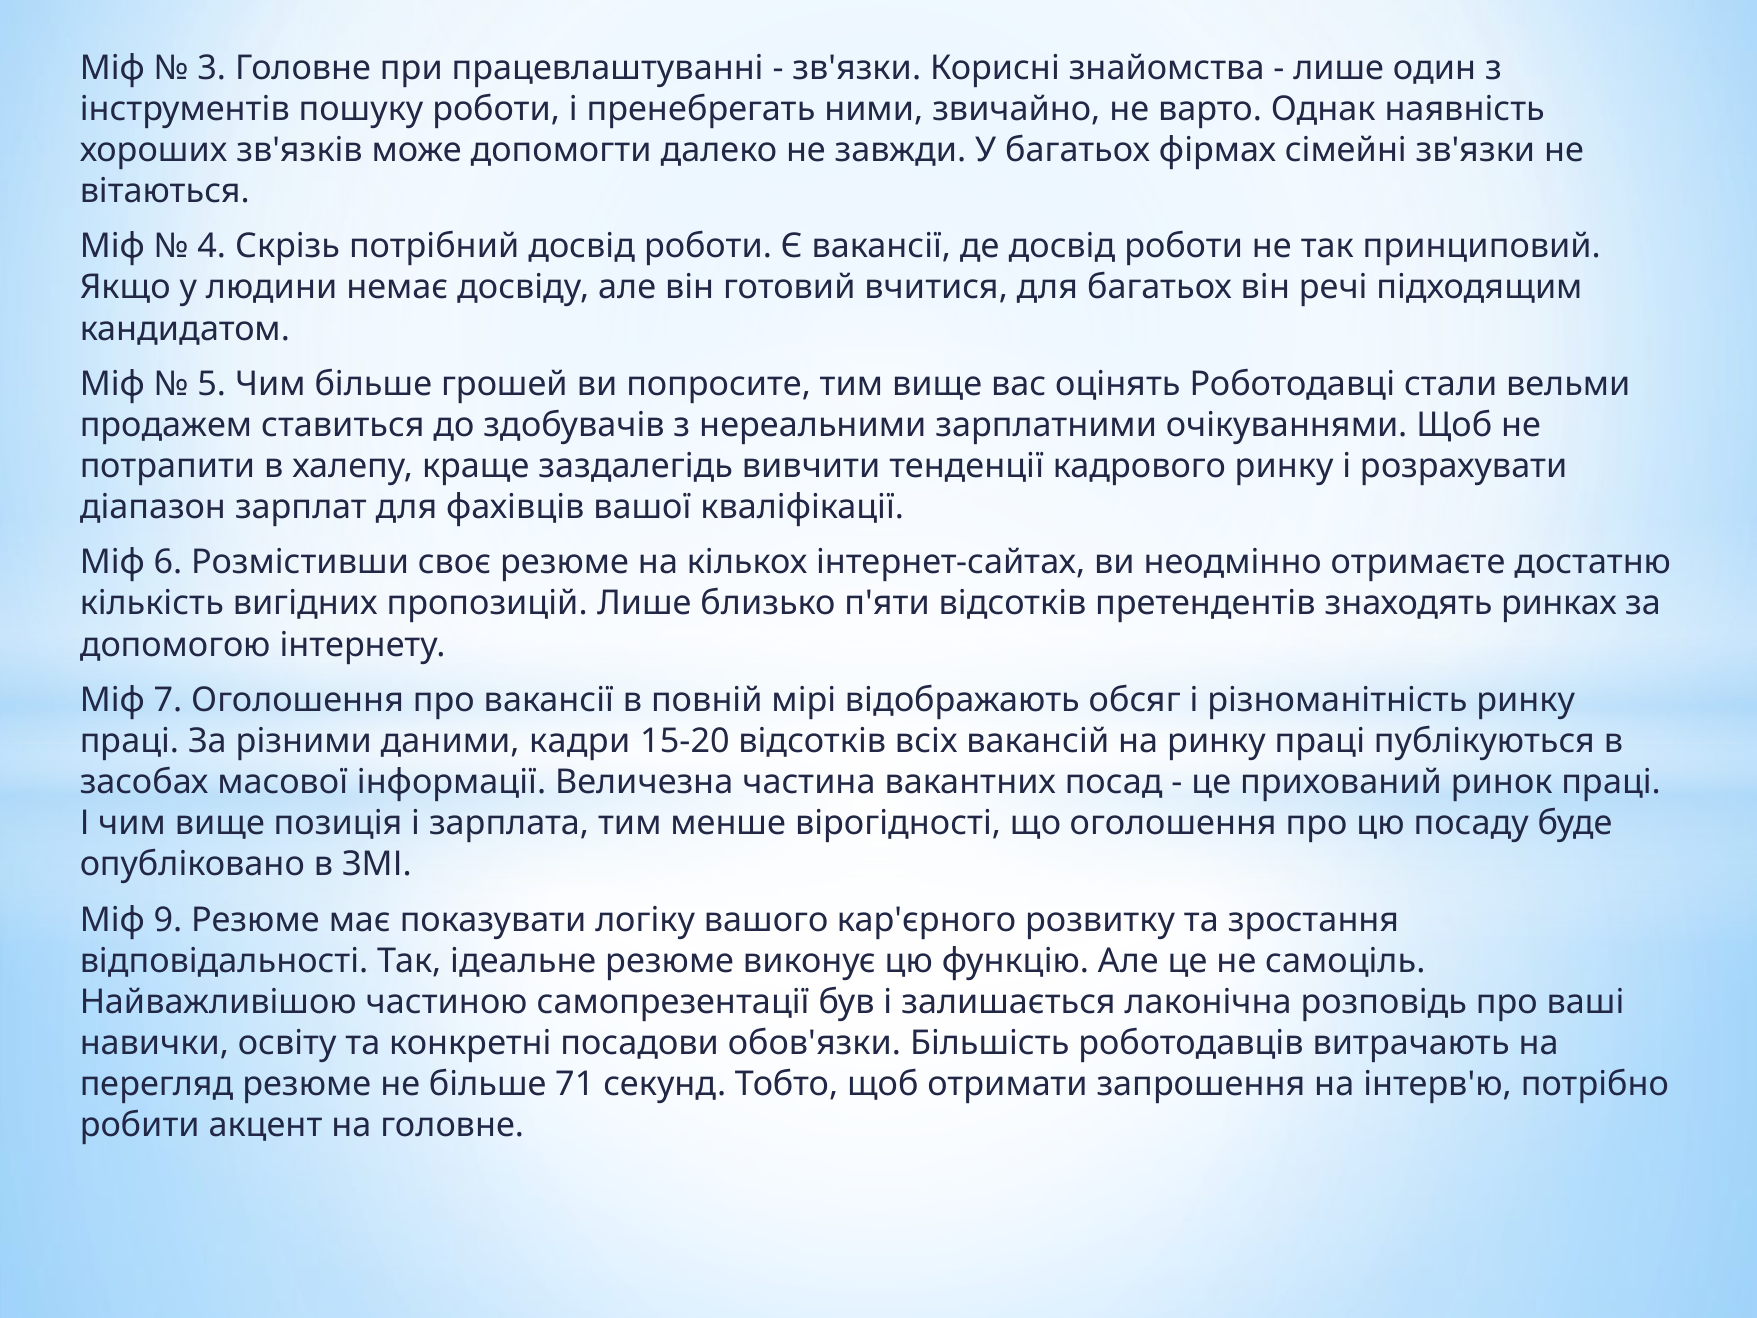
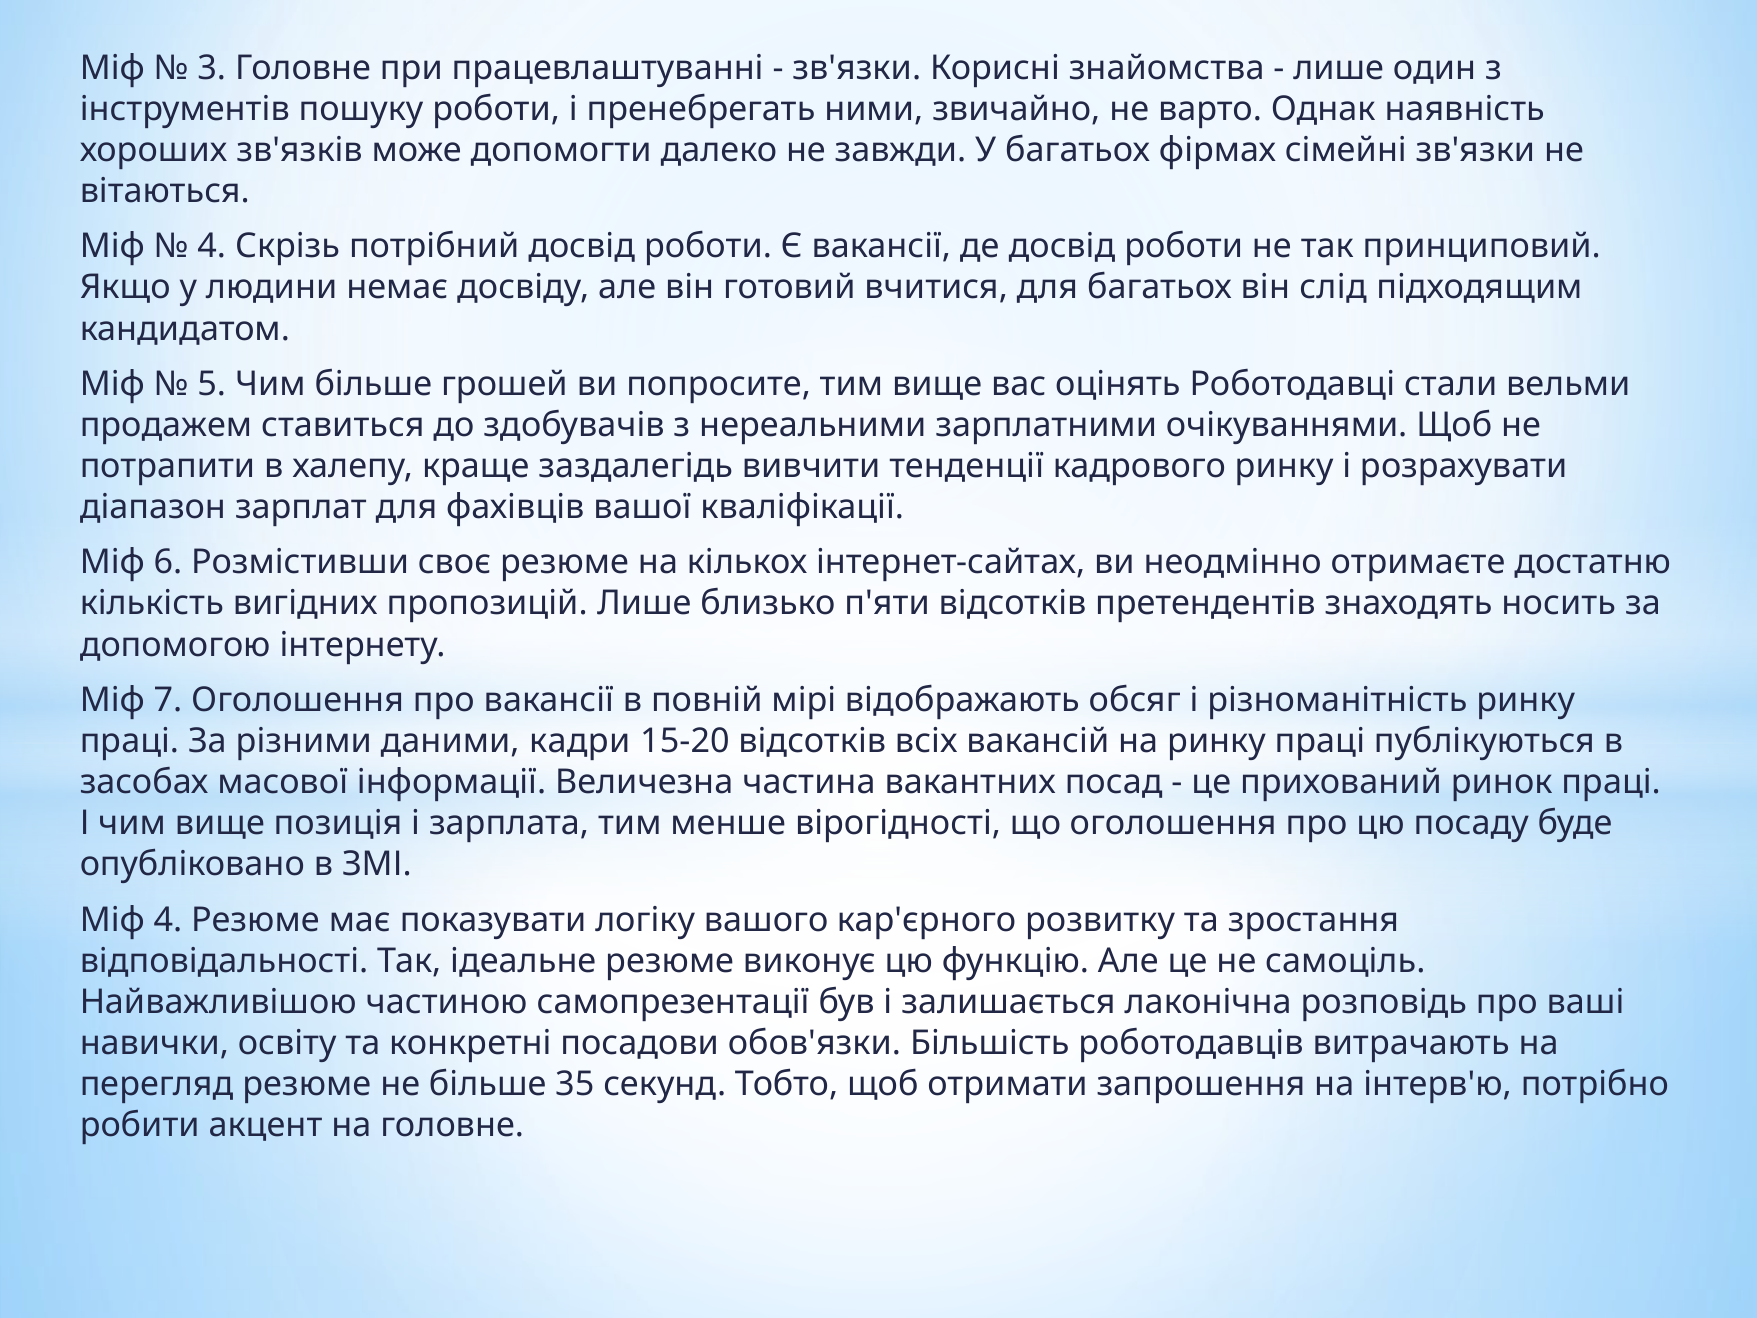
речі: речі -> слід (1333, 288)
ринках: ринках -> носить (1559, 604)
Міф 9: 9 -> 4 (168, 920)
71: 71 -> 35 (575, 1084)
